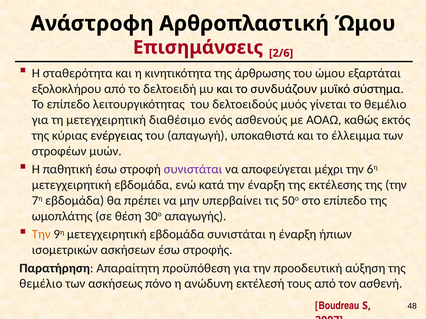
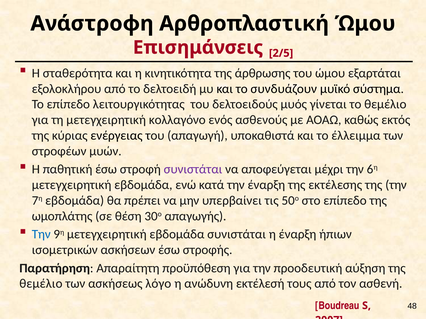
2/6: 2/6 -> 2/5 (281, 53)
διαθέσιμο: διαθέσιμο -> κολλαγόνο (177, 120)
Την colour: orange -> blue (41, 235)
πόνο: πόνο -> λόγο (158, 284)
